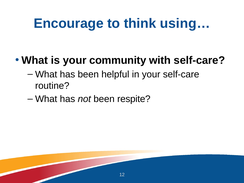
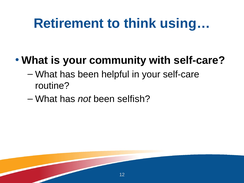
Encourage: Encourage -> Retirement (69, 24)
respite: respite -> selfish (134, 99)
